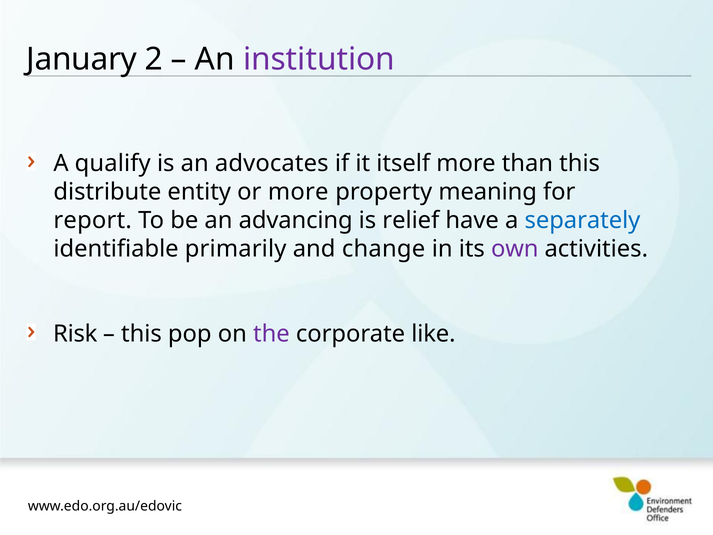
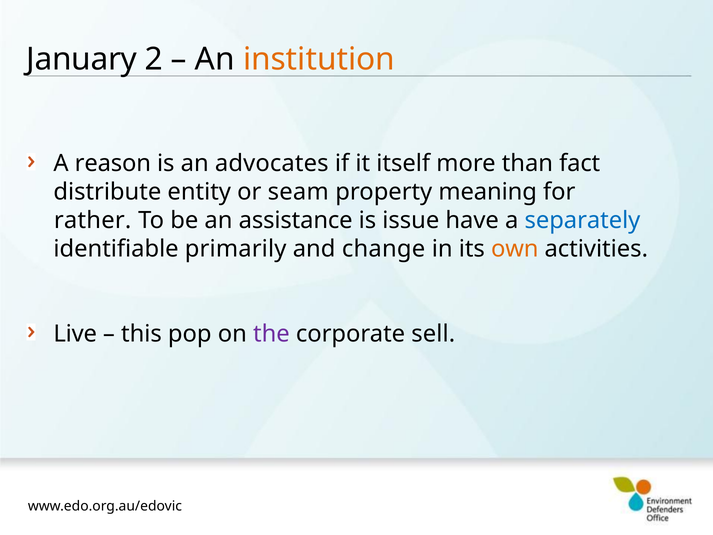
institution colour: purple -> orange (319, 59)
qualify: qualify -> reason (113, 163)
than this: this -> fact (580, 163)
or more: more -> seam (298, 192)
report: report -> rather (93, 220)
advancing: advancing -> assistance (296, 220)
relief: relief -> issue (411, 220)
own colour: purple -> orange (515, 249)
Risk: Risk -> Live (75, 334)
like: like -> sell (433, 334)
